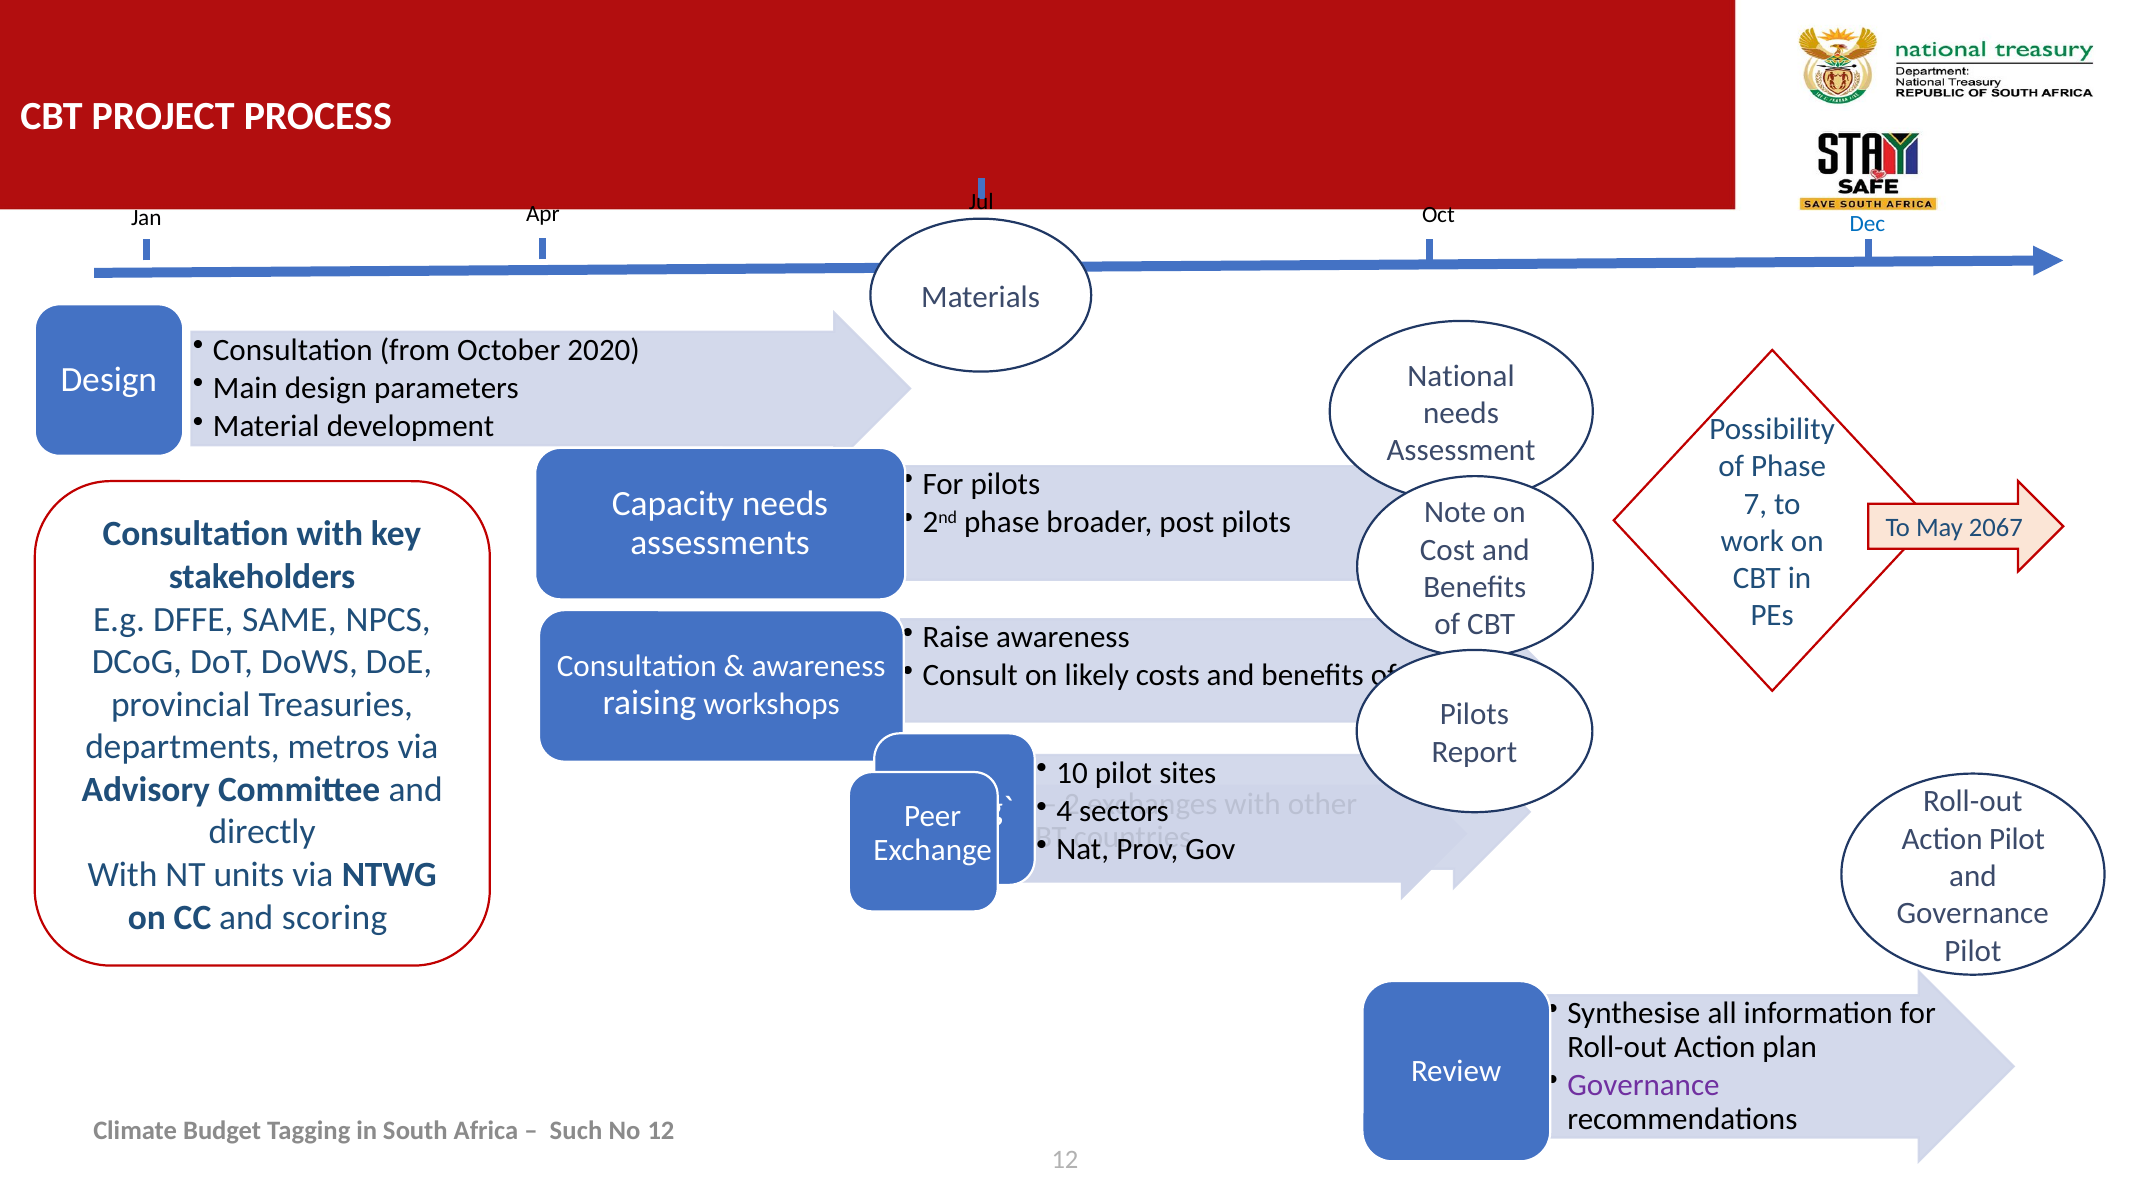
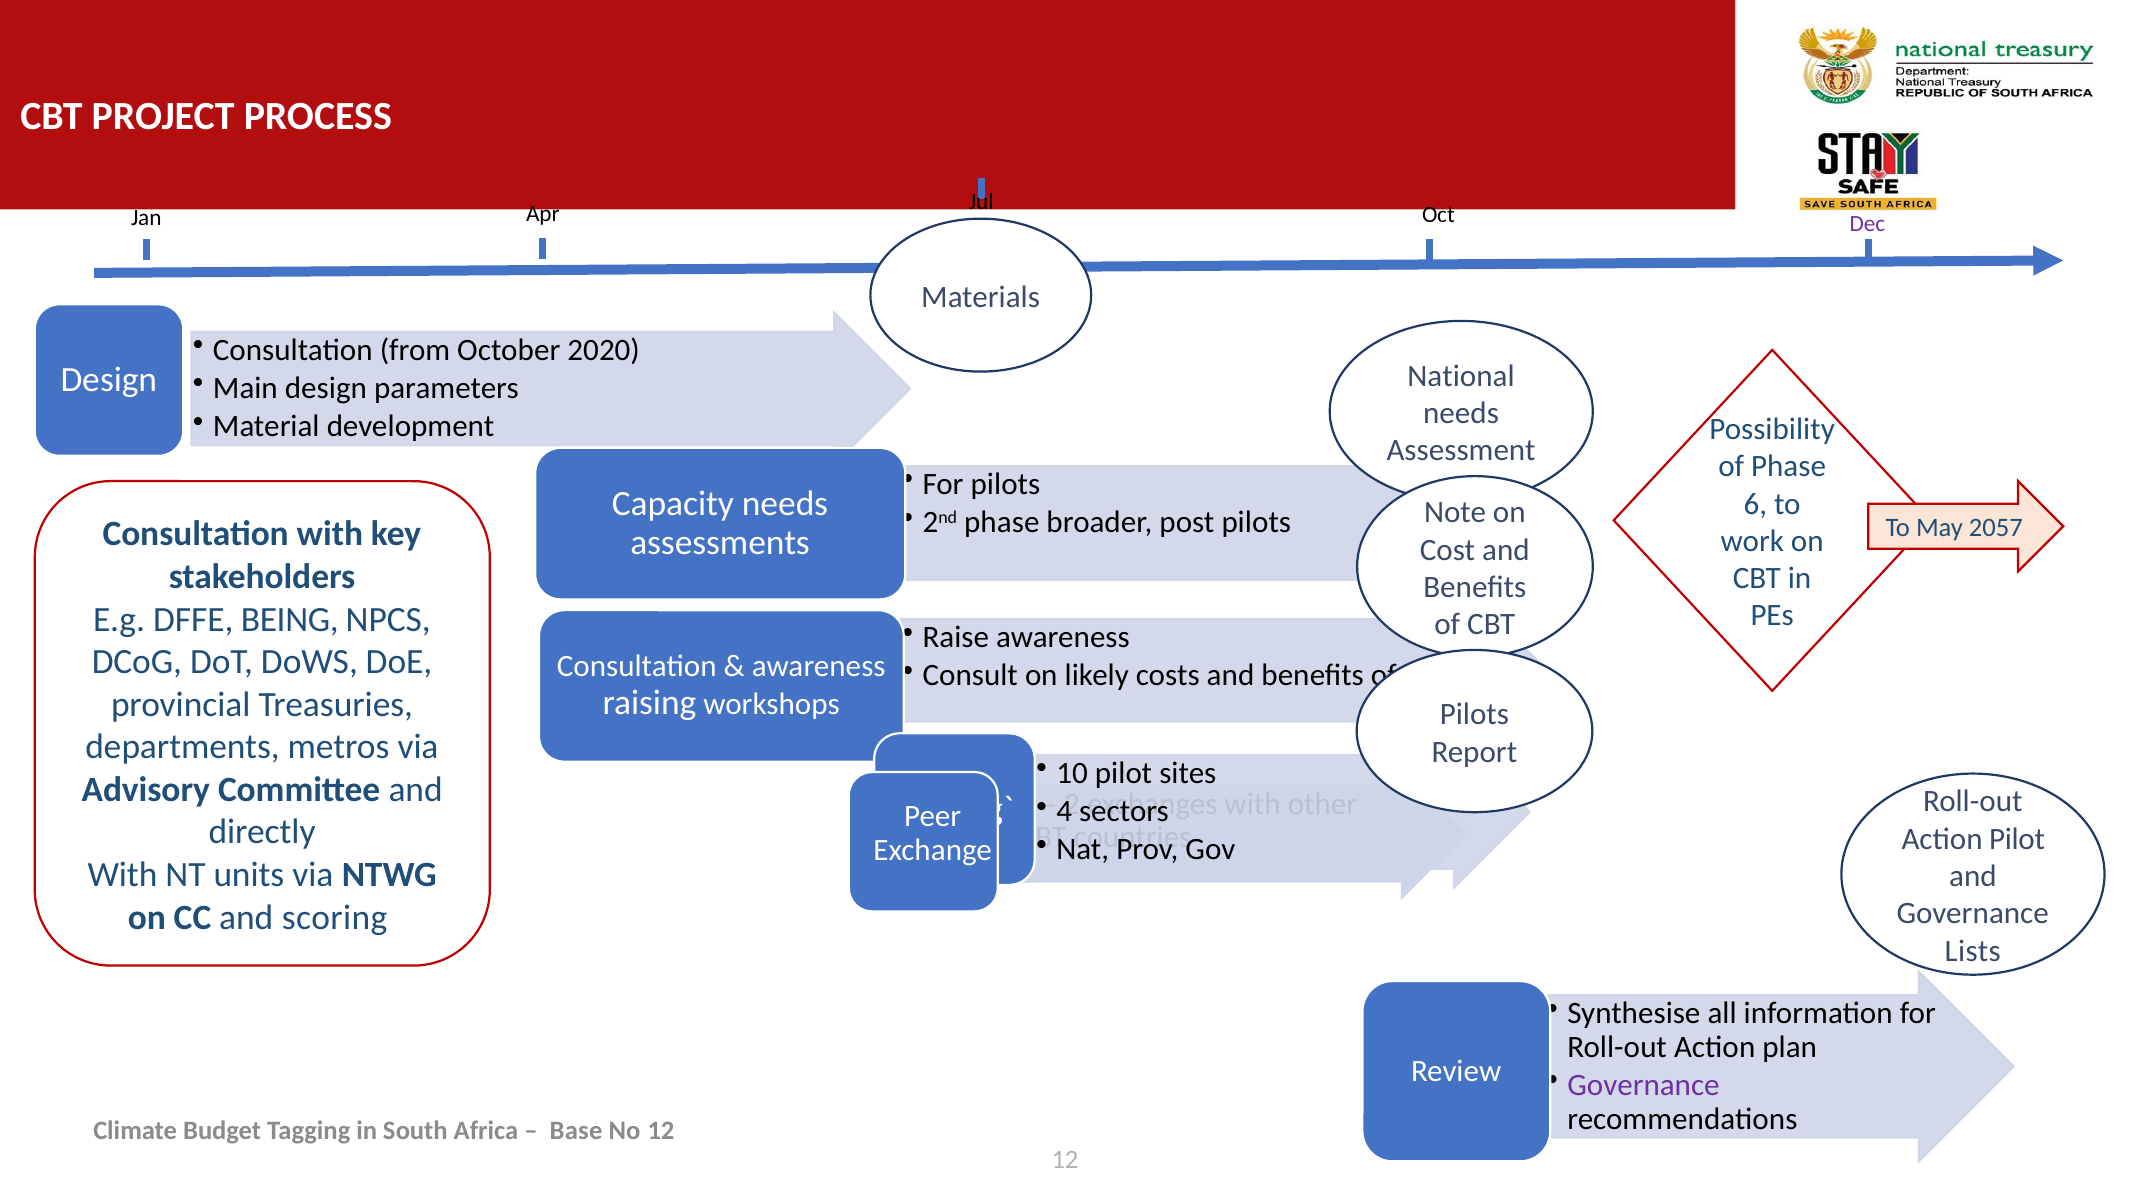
Dec colour: blue -> purple (1867, 224)
7: 7 -> 6 (1755, 504)
2067: 2067 -> 2057 (1996, 528)
SAME: SAME -> BEING (290, 619)
Pilot: Pilot -> Lists (1973, 951)
Such: Such -> Base (576, 1131)
